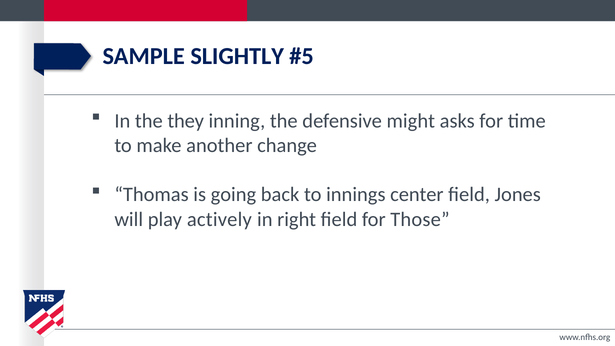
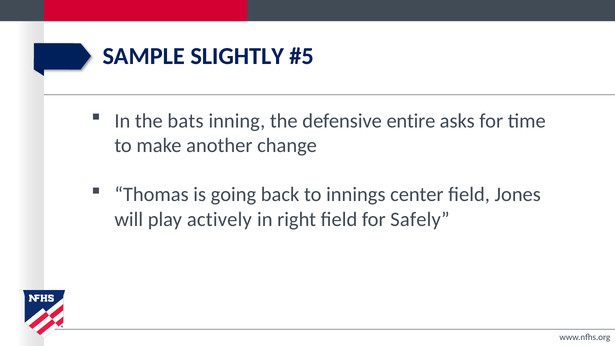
they: they -> bats (186, 121)
might: might -> entire (411, 121)
Those: Those -> Safely (420, 219)
